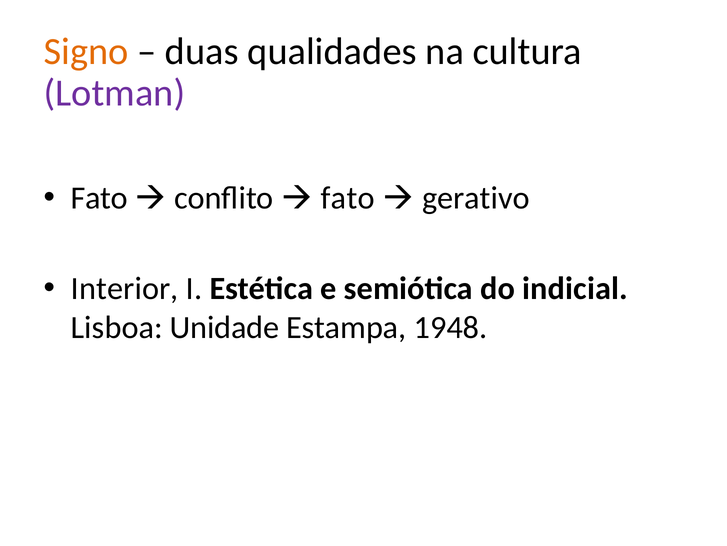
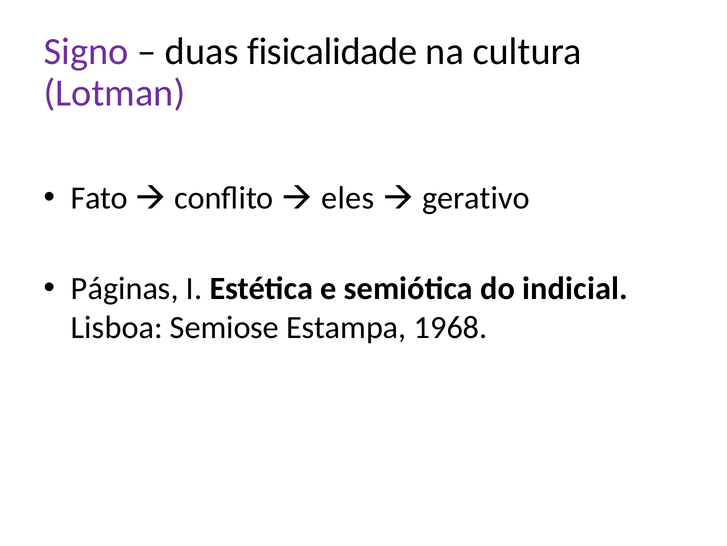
Signo colour: orange -> purple (86, 52)
qualidades: qualidades -> fisicalidade (332, 52)
fato: fato -> eles (348, 198)
Interior: Interior -> Páginas (125, 288)
Unidade: Unidade -> Semiose (224, 327)
1948: 1948 -> 1968 (451, 327)
